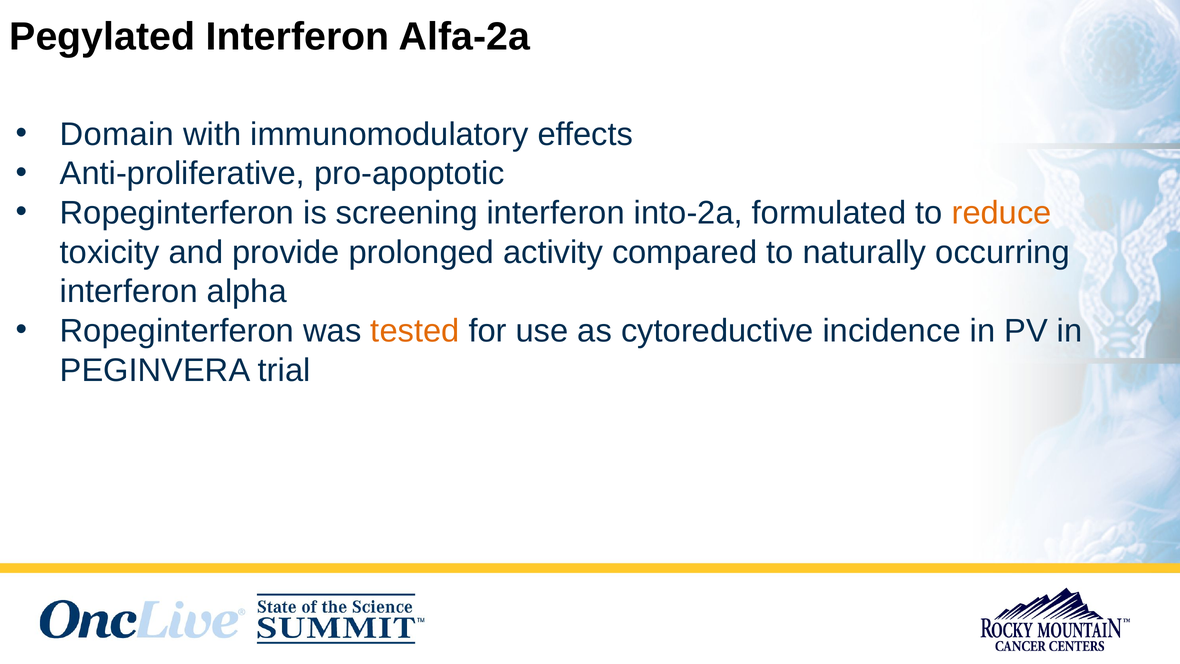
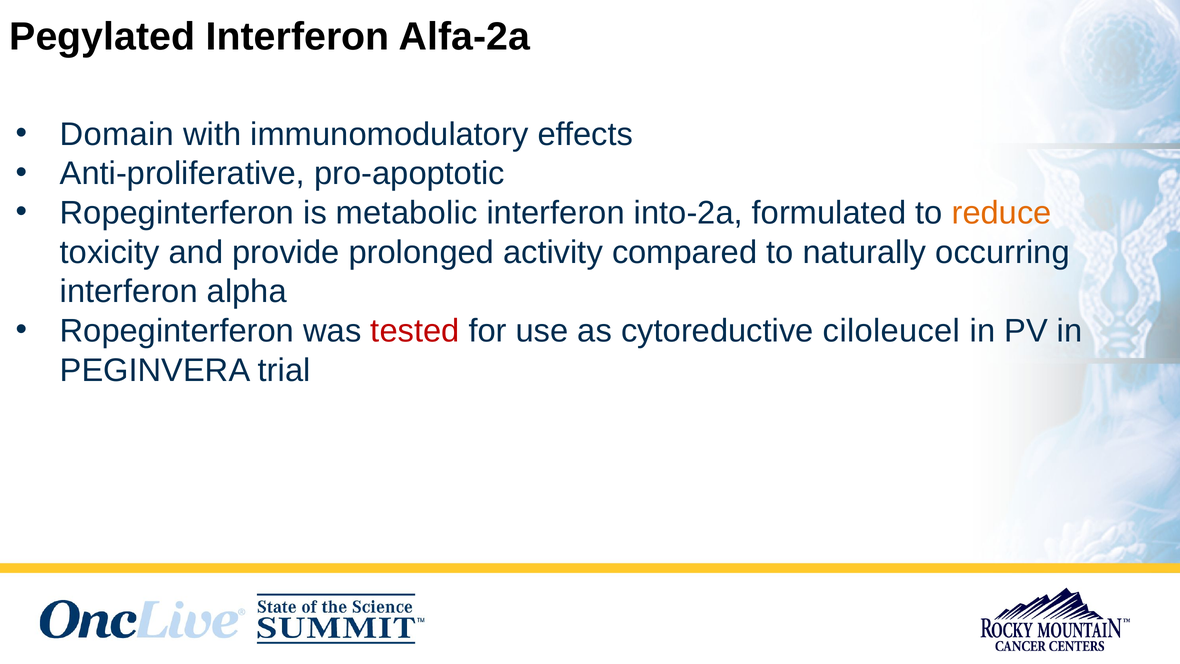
screening: screening -> metabolic (407, 213)
tested colour: orange -> red (415, 331)
incidence: incidence -> ciloleucel (891, 331)
